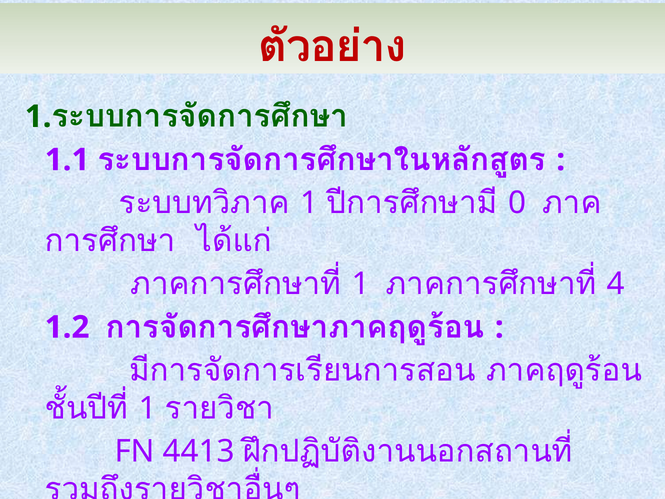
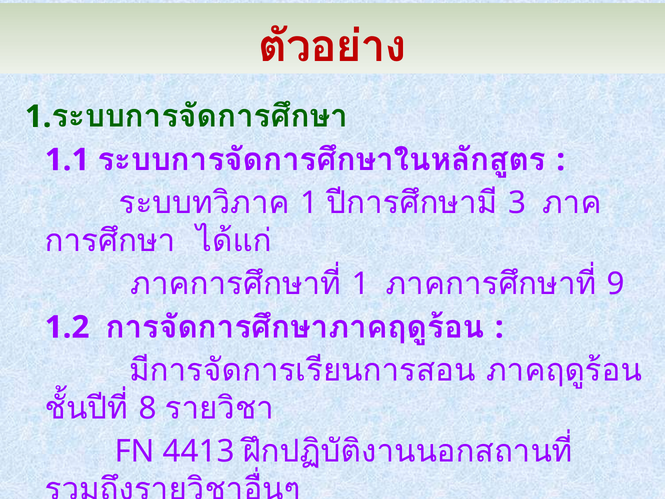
0: 0 -> 3 (517, 203)
4: 4 -> 9 (616, 284)
1: 1 -> 8 (148, 408)
